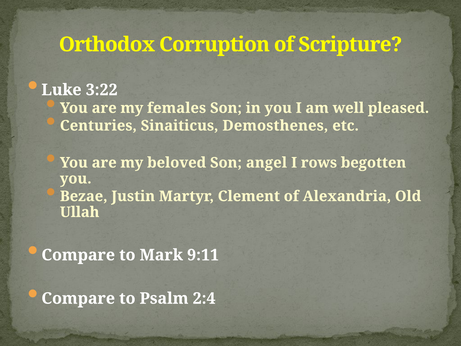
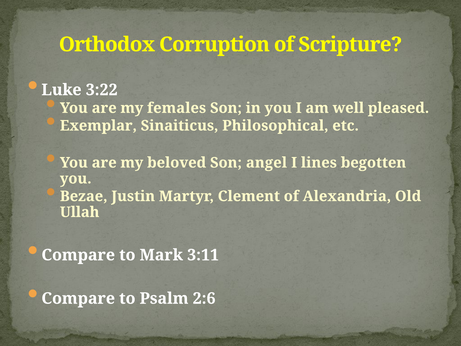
Centuries: Centuries -> Exemplar (98, 126)
Demosthenes: Demosthenes -> Philosophical (275, 126)
rows: rows -> lines (319, 163)
9:11: 9:11 -> 3:11 (203, 255)
2:4: 2:4 -> 2:6 (204, 298)
